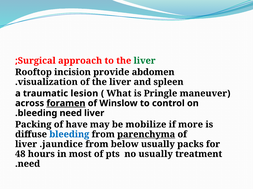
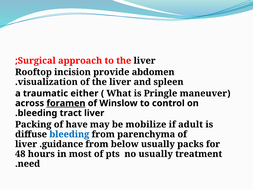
liver colour: green -> black (145, 61)
lesion: lesion -> either (84, 94)
bleeding need: need -> tract (71, 113)
more: more -> adult (191, 125)
parenchyma underline: present -> none (146, 135)
.jaundice: .jaundice -> .guidance (61, 145)
